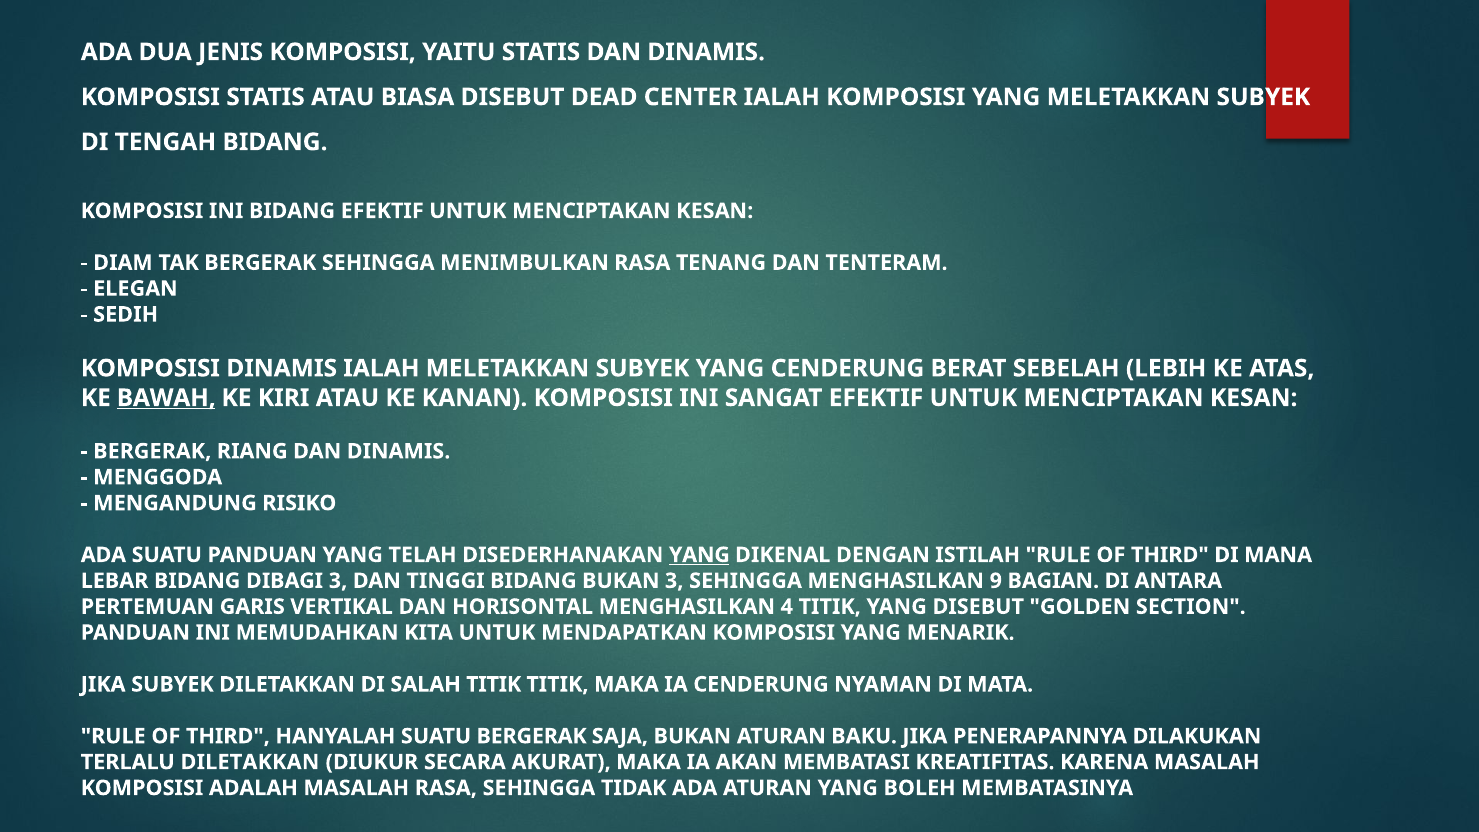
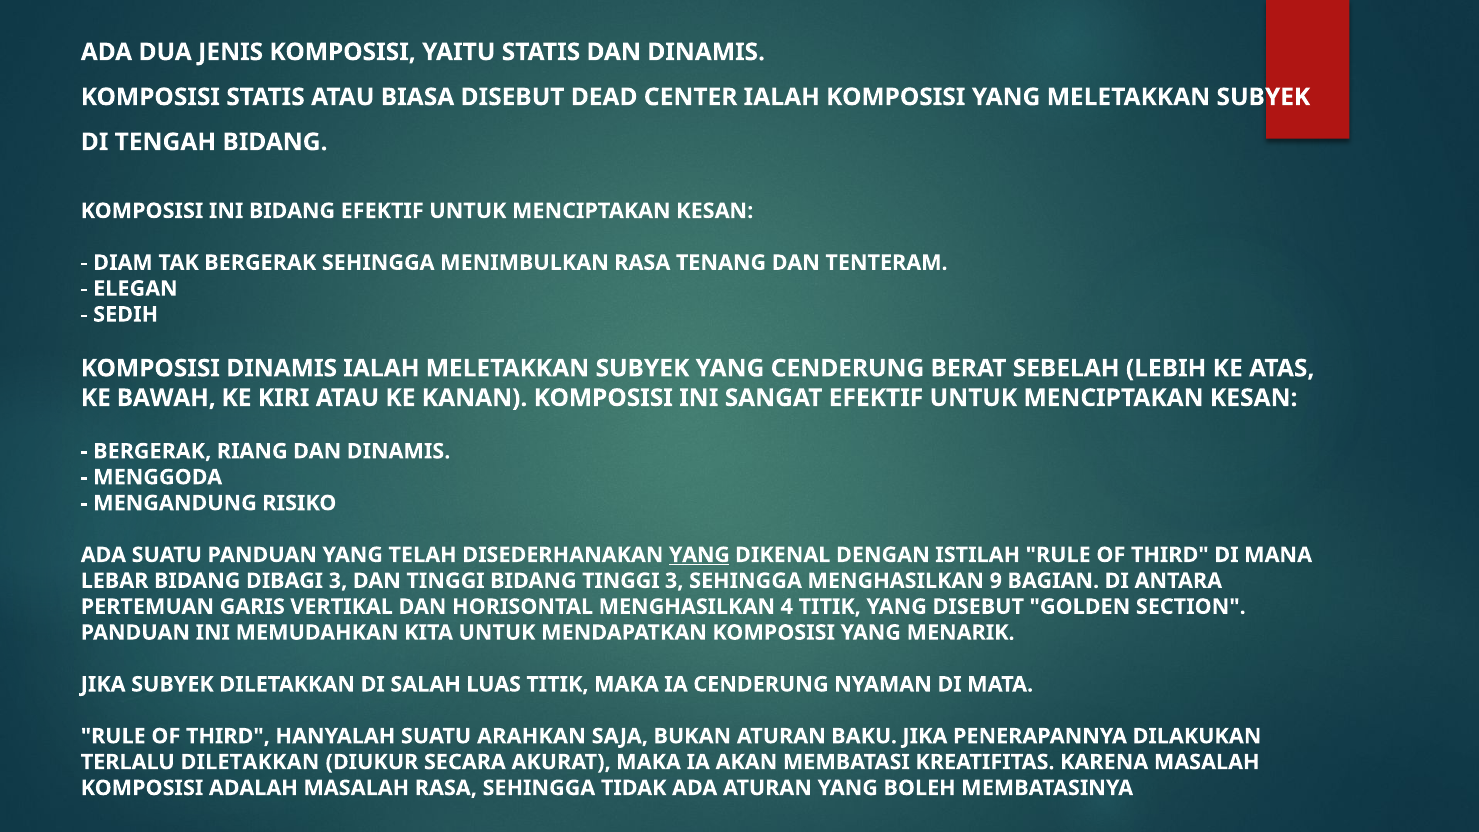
BAWAH underline: present -> none (166, 398)
BIDANG BUKAN: BUKAN -> TINGGI (621, 581)
SALAH TITIK: TITIK -> LUAS (494, 684)
SUATU BERGERAK: BERGERAK -> ARAHKAN (531, 736)
